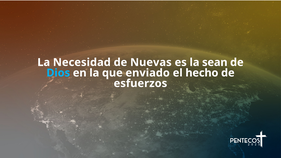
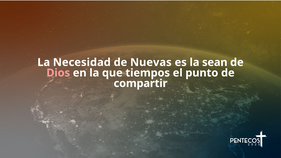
Dios colour: light blue -> pink (58, 73)
enviado: enviado -> tiempos (148, 73)
hecho: hecho -> punto (202, 73)
esfuerzos: esfuerzos -> compartir (141, 83)
